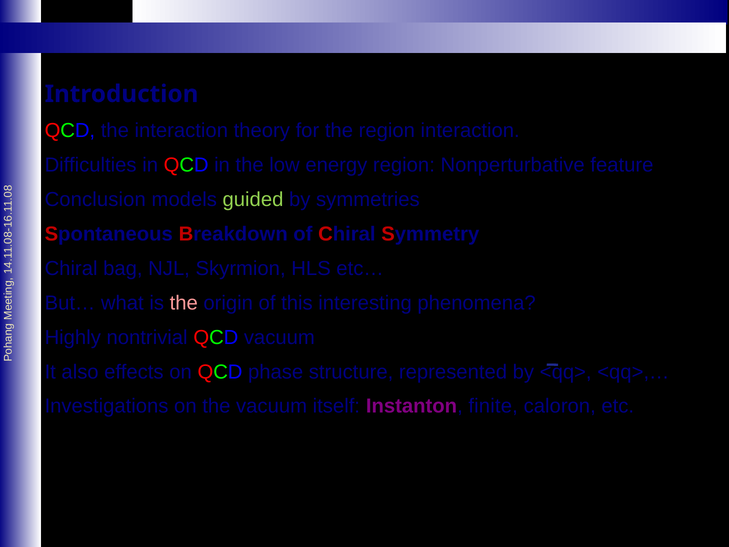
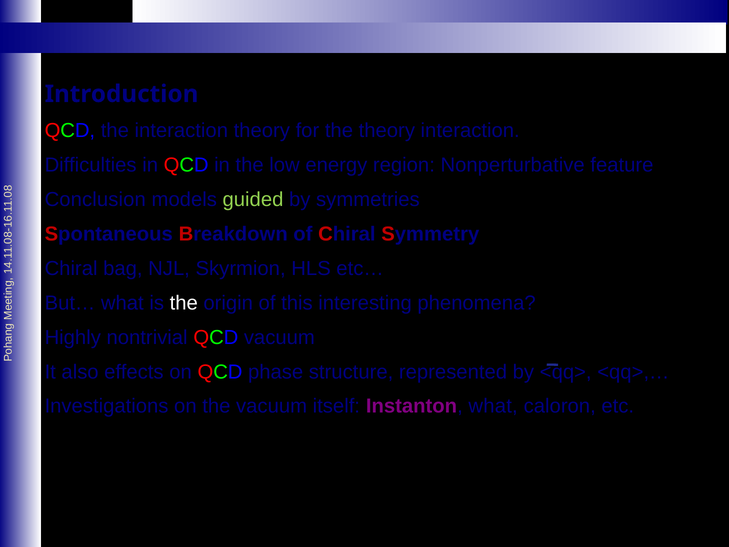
the region: region -> theory (387, 131)
the colour: pink -> white (184, 303)
Instanton finite: finite -> what (493, 406)
